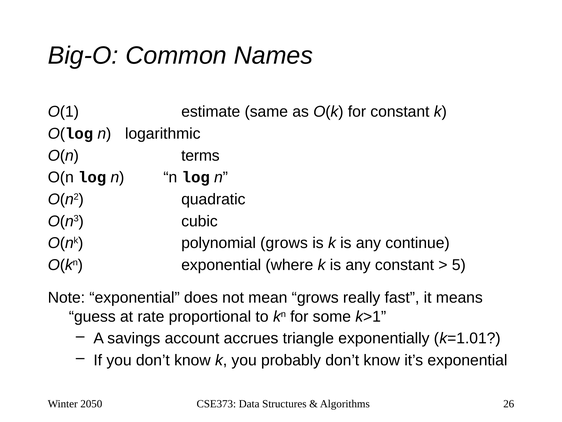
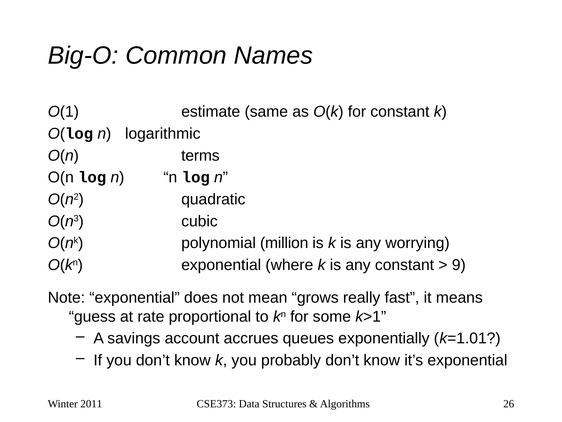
polynomial grows: grows -> million (284, 243)
continue: continue -> worrying (418, 243)
5: 5 -> 9 (459, 265)
triangle: triangle -> queues (308, 338)
2050: 2050 -> 2011 (91, 404)
